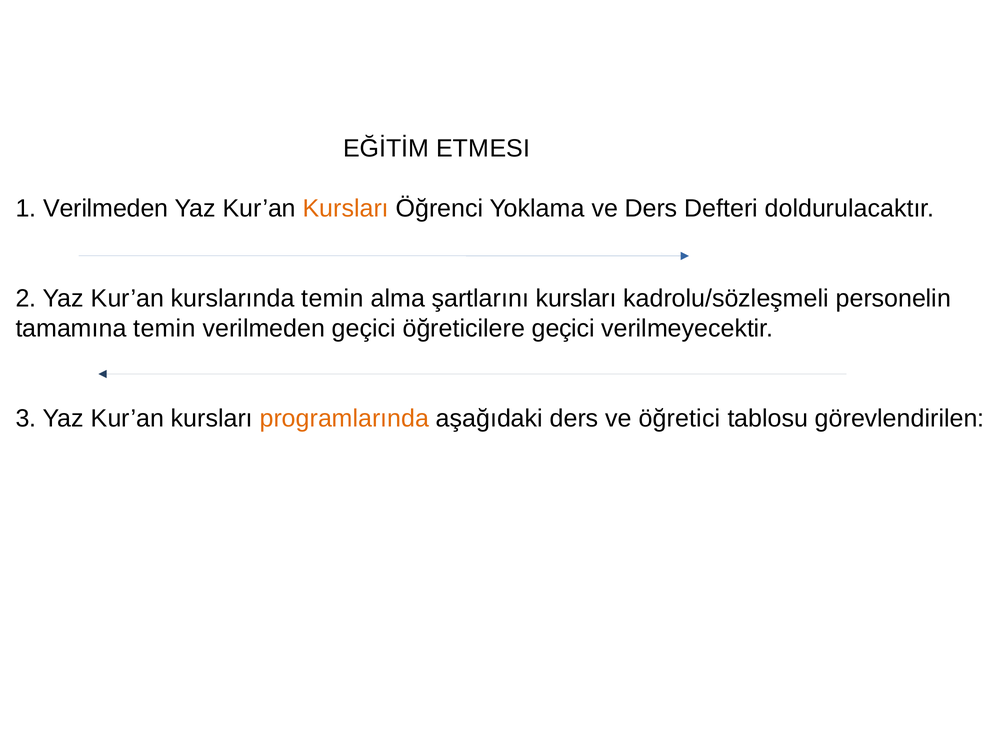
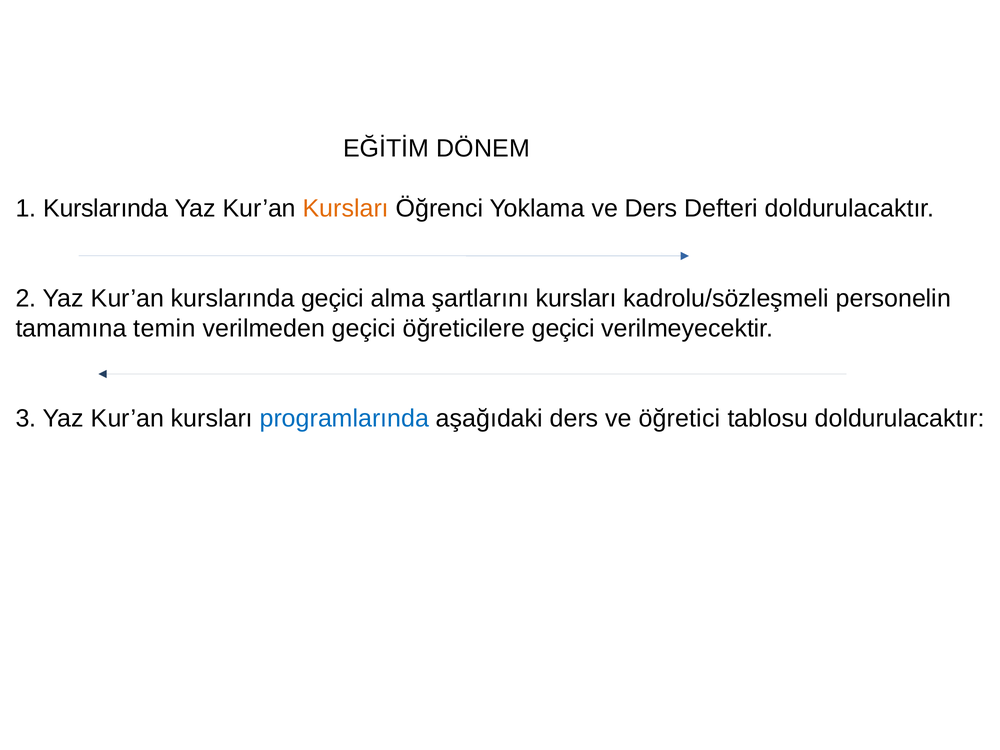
ETMESI: ETMESI -> DÖNEM (483, 148)
1 Verilmeden: Verilmeden -> Kurslarında (106, 208)
kurslarında temin: temin -> geçici (333, 298)
programlarında colour: orange -> blue (344, 418)
tablosu görevlendirilen: görevlendirilen -> doldurulacaktır (900, 418)
